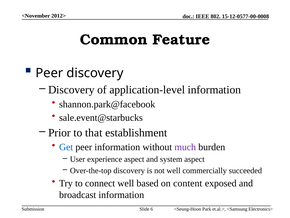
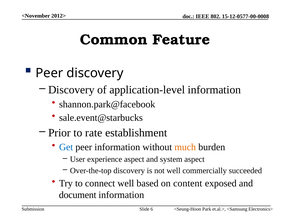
that: that -> rate (94, 132)
much colour: purple -> orange (185, 147)
broadcast: broadcast -> document (78, 195)
